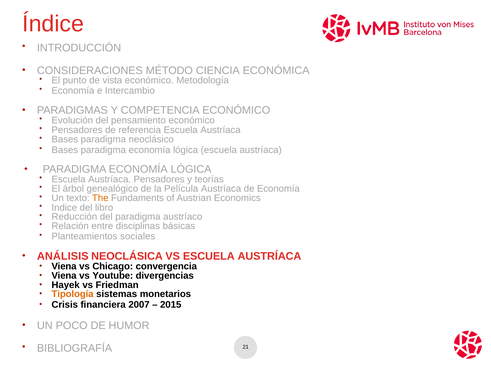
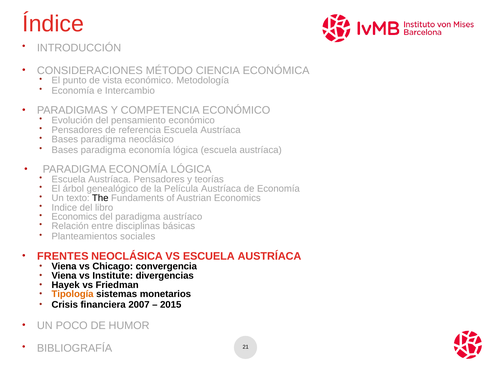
The colour: orange -> black (100, 198)
Reducción: Reducción -> Economics (74, 217)
ANÁLISIS: ANÁLISIS -> FRENTES (63, 256)
Youtube: Youtube -> Institute (113, 276)
